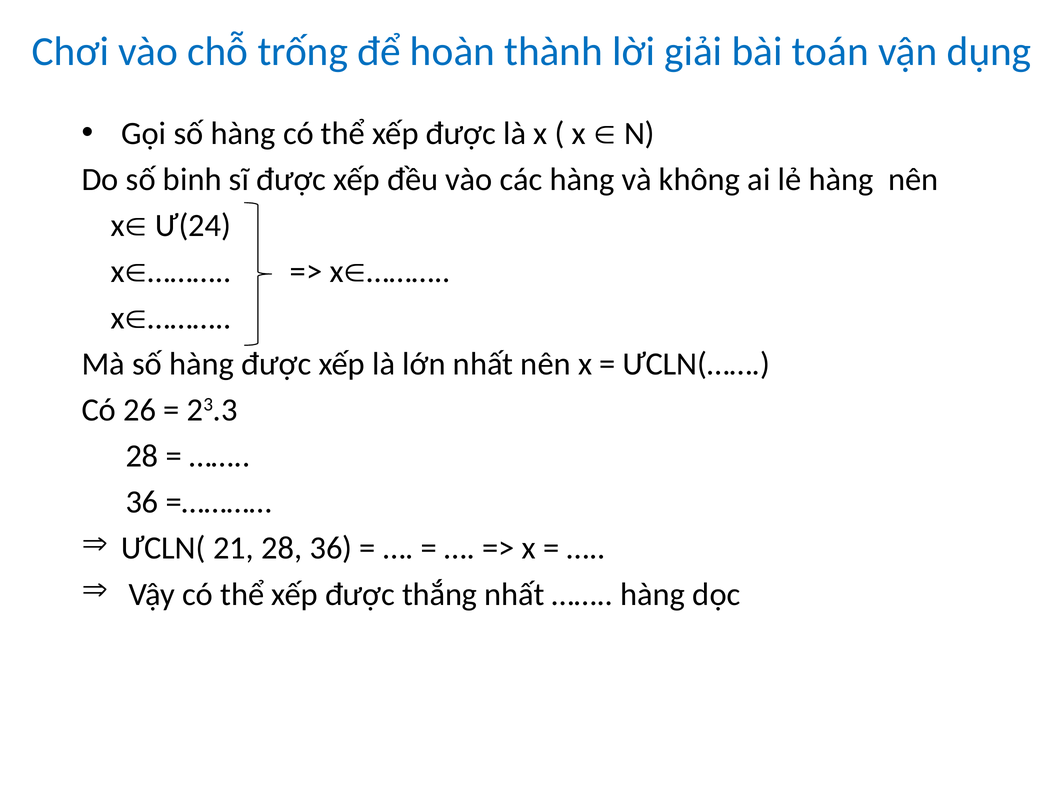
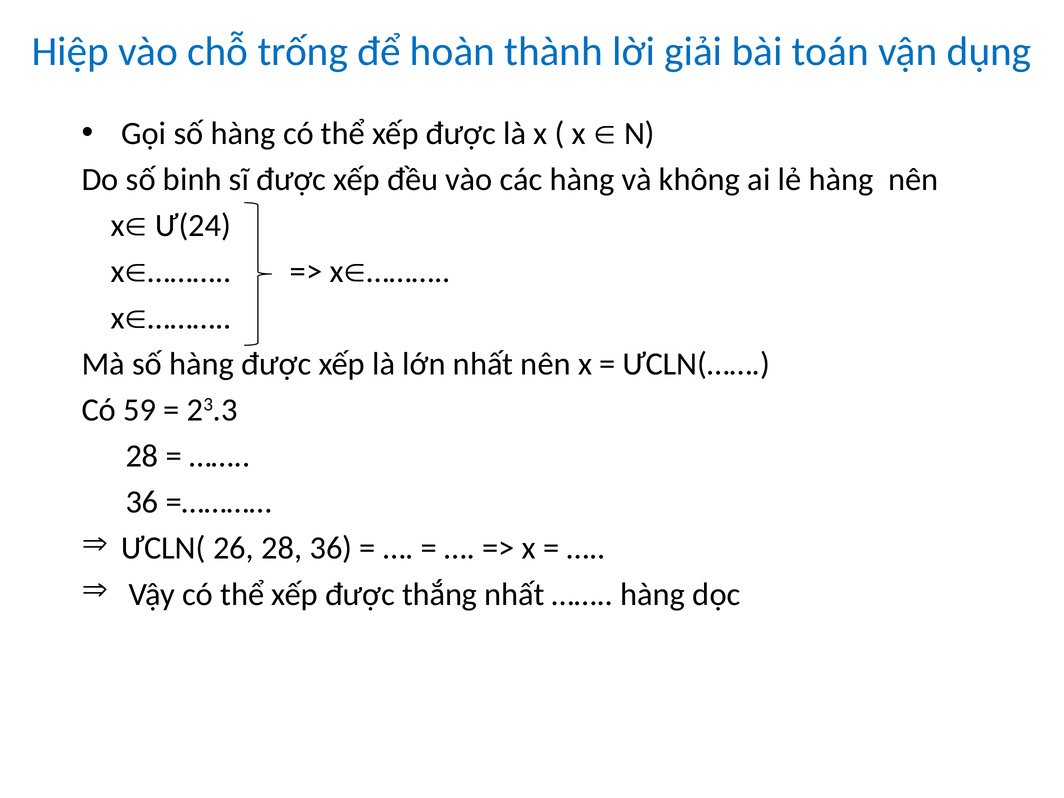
Chơi: Chơi -> Hiệp (70, 52)
26: 26 -> 59 (140, 410)
21: 21 -> 26 (234, 548)
